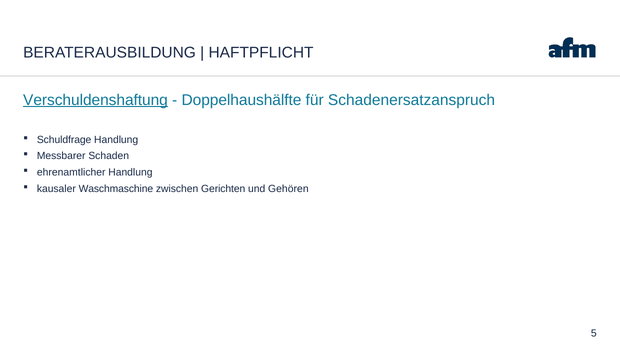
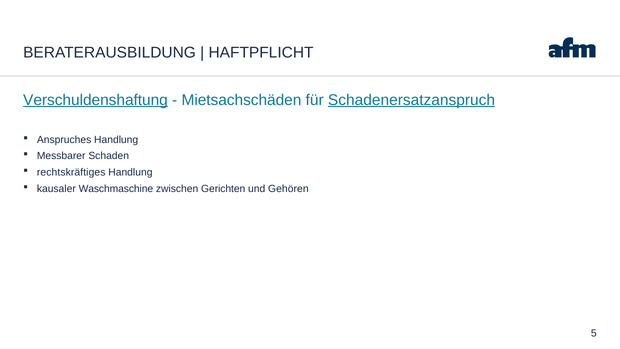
Doppelhaushälfte: Doppelhaushälfte -> Mietsachschäden (241, 100)
Schadenersatzanspruch underline: none -> present (412, 100)
Schuldfrage: Schuldfrage -> Anspruches (64, 140)
ehrenamtlicher: ehrenamtlicher -> rechtskräftiges (71, 172)
